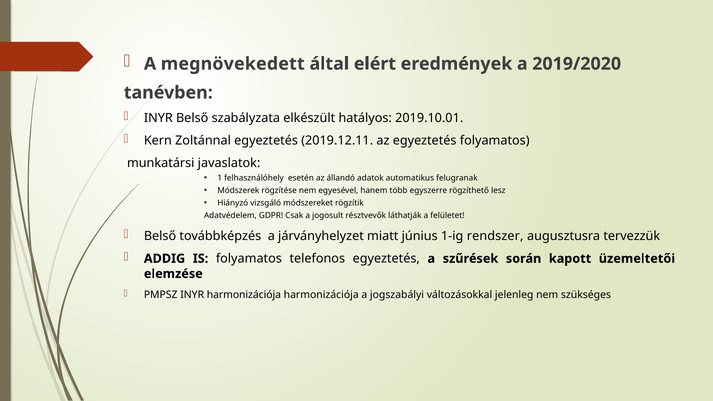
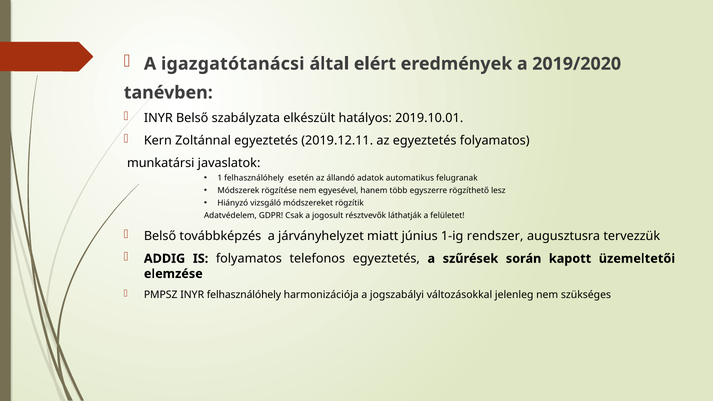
megnövekedett: megnövekedett -> igazgatótanácsi (233, 64)
INYR harmonizációja: harmonizációja -> felhasználóhely (244, 295)
